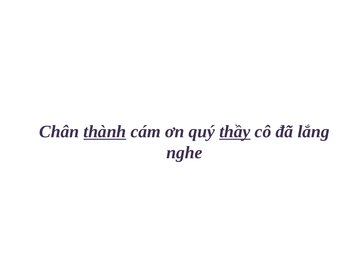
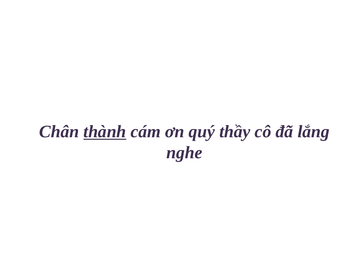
thầy underline: present -> none (235, 132)
